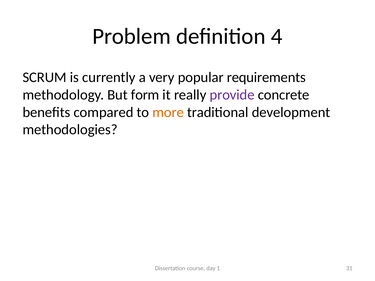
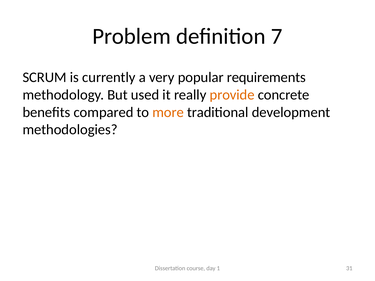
4: 4 -> 7 (277, 36)
form: form -> used (145, 95)
provide colour: purple -> orange (232, 95)
